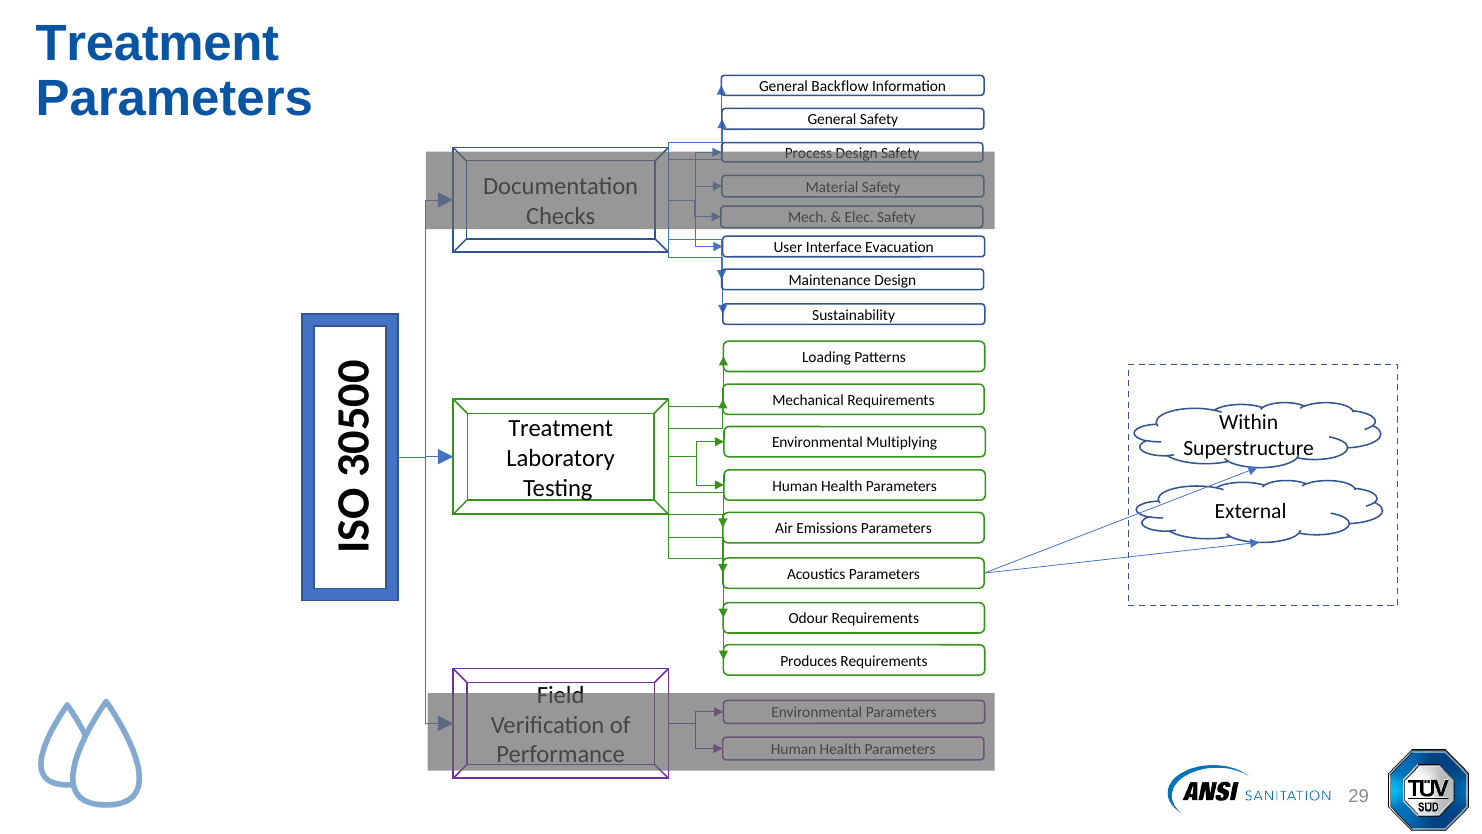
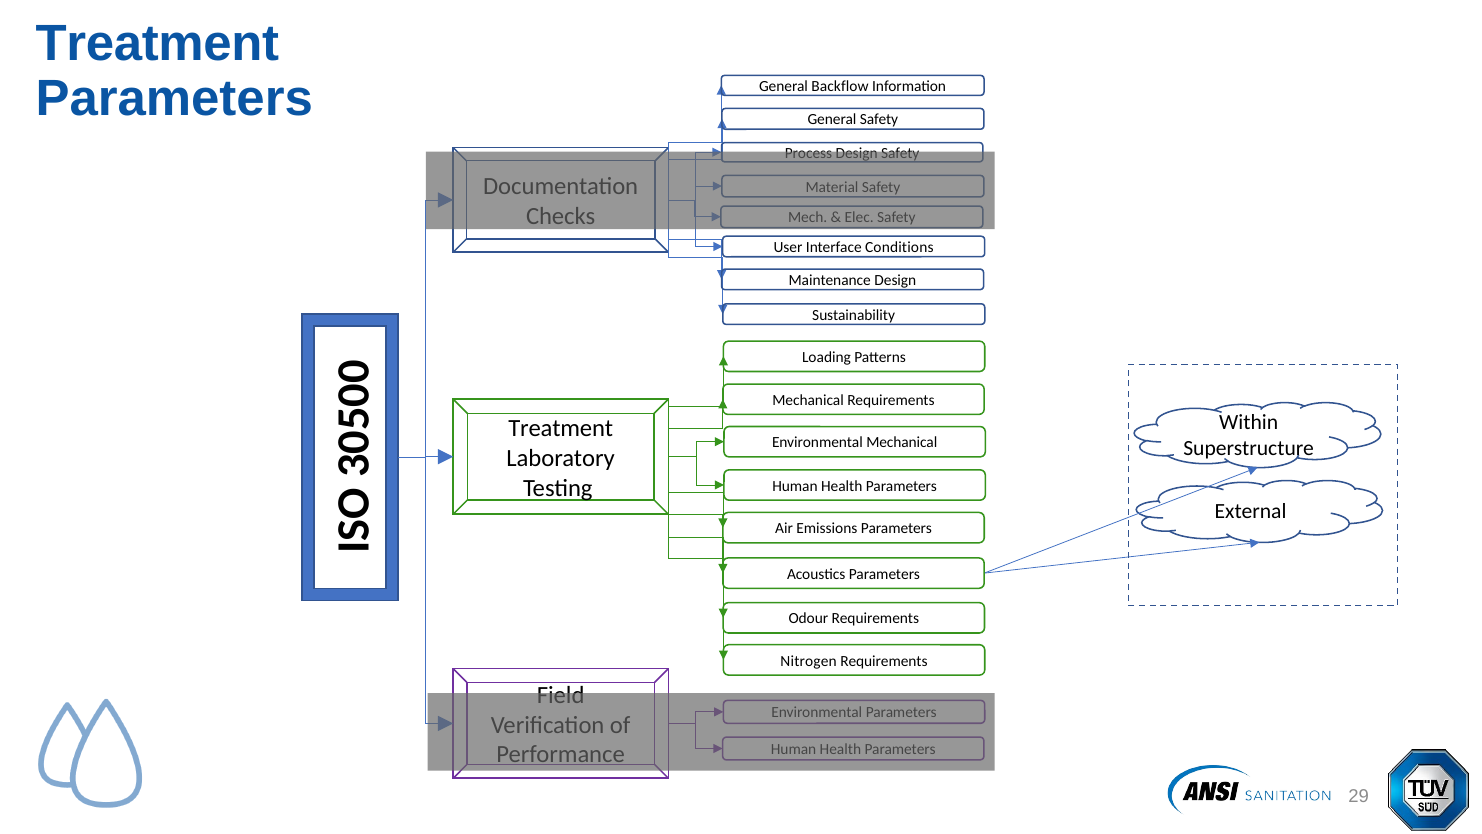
Evacuation: Evacuation -> Conditions (899, 247)
Environmental Multiplying: Multiplying -> Mechanical (902, 443)
Produces: Produces -> Nitrogen (809, 661)
